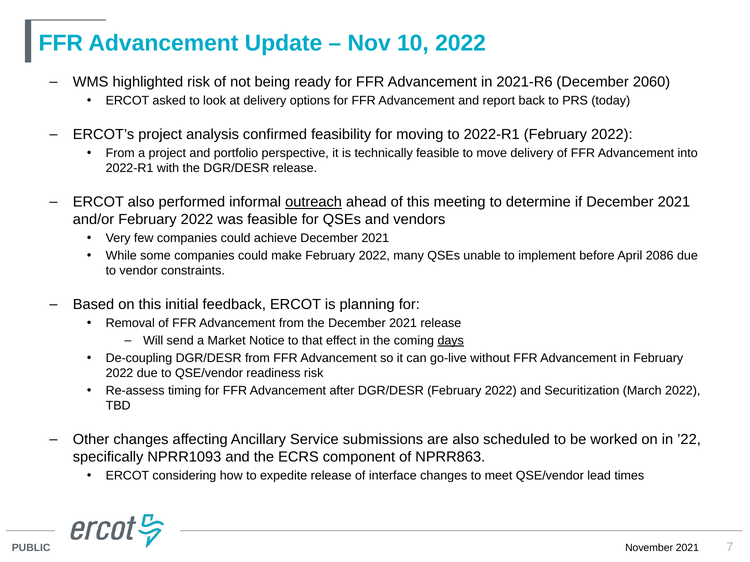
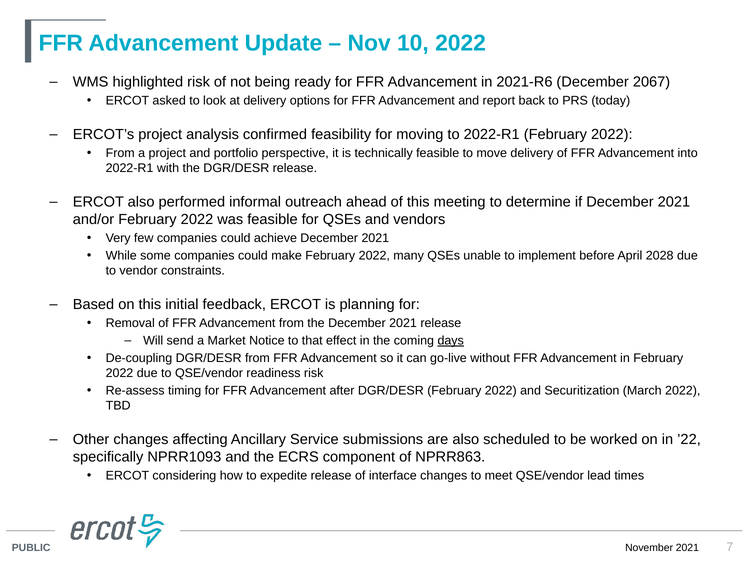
2060: 2060 -> 2067 (652, 82)
outreach underline: present -> none (314, 202)
2086: 2086 -> 2028 (660, 256)
